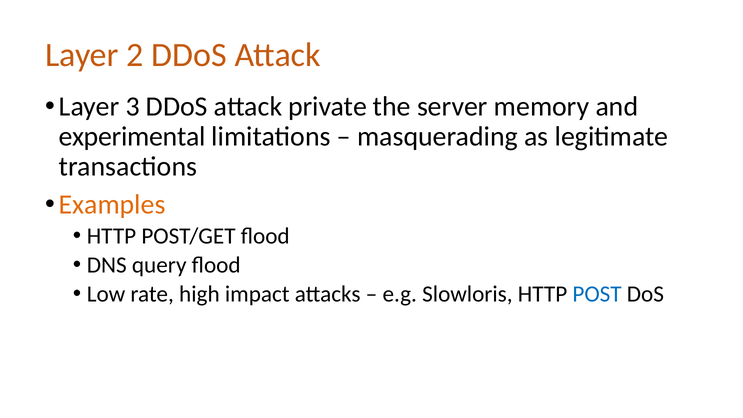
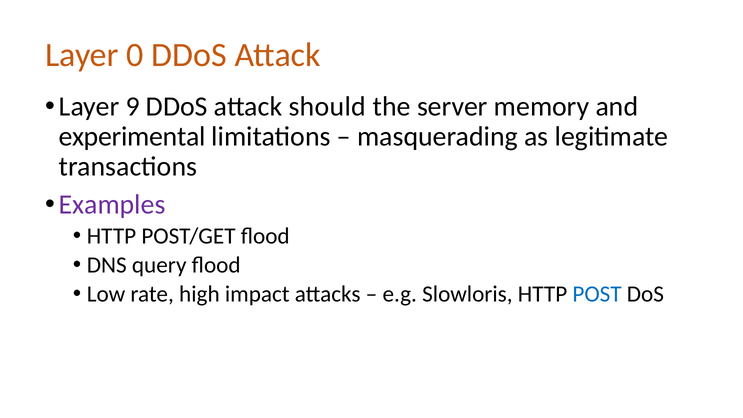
2: 2 -> 0 (135, 55)
3: 3 -> 9 (133, 106)
private: private -> should (327, 106)
Examples colour: orange -> purple (112, 204)
